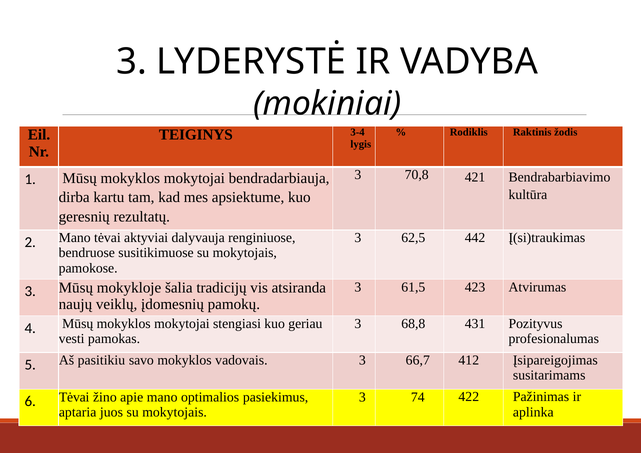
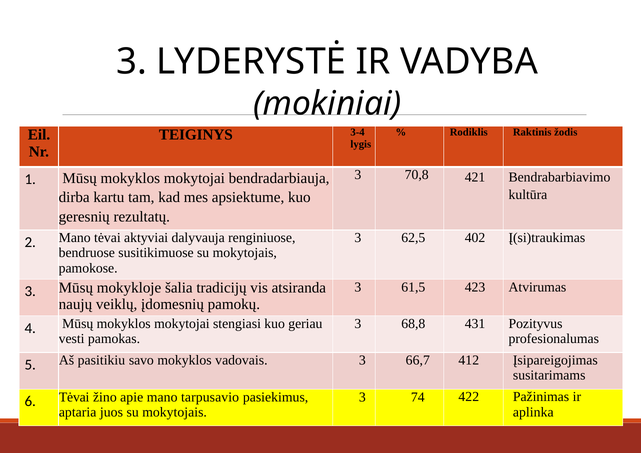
442: 442 -> 402 (475, 238)
optimalios: optimalios -> tarpusavio (210, 397)
